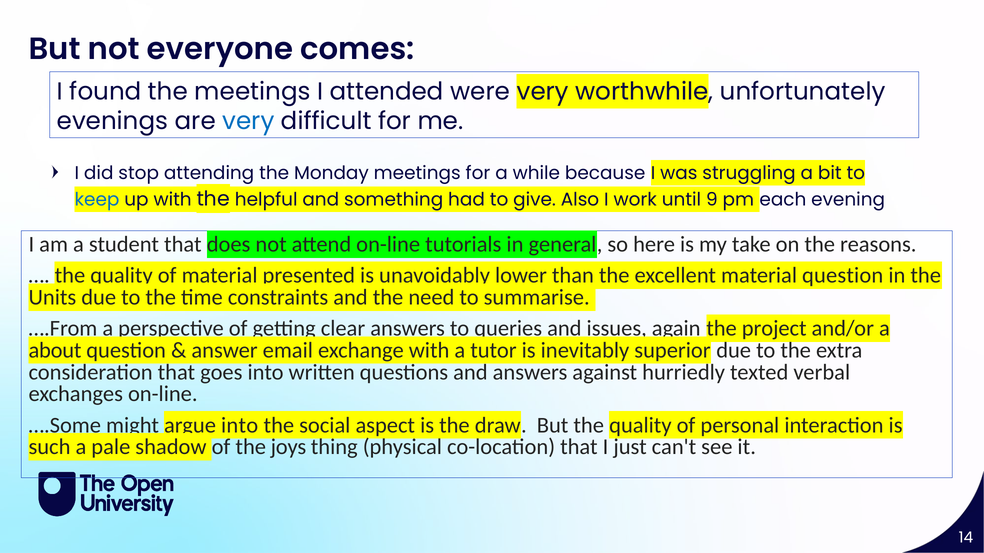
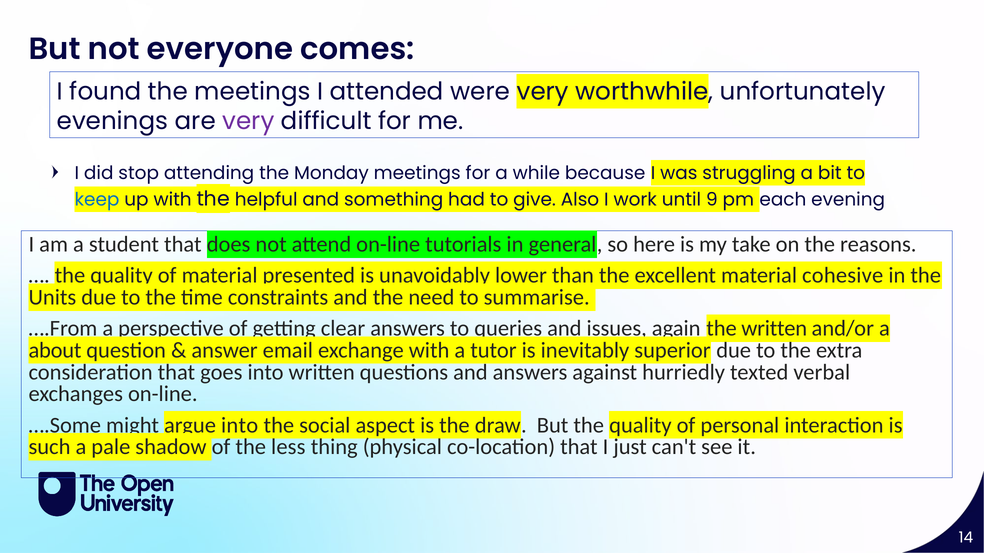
very colour: blue -> purple (248, 121)
material question: question -> cohesive (843, 276)
the project: project -> written (774, 329)
joys: joys -> less (288, 447)
